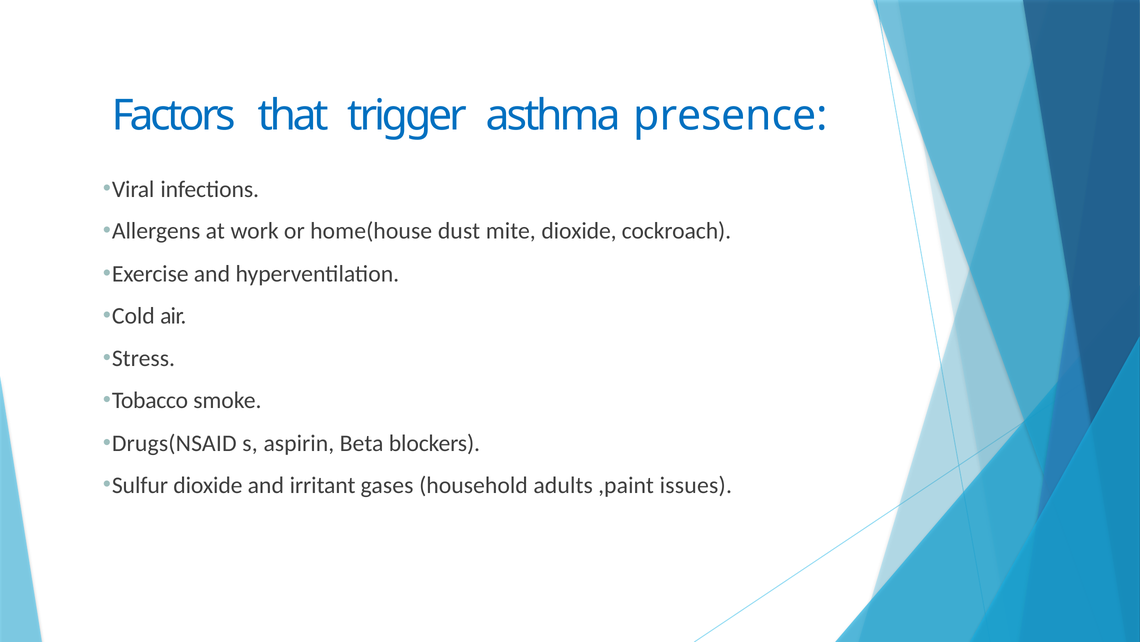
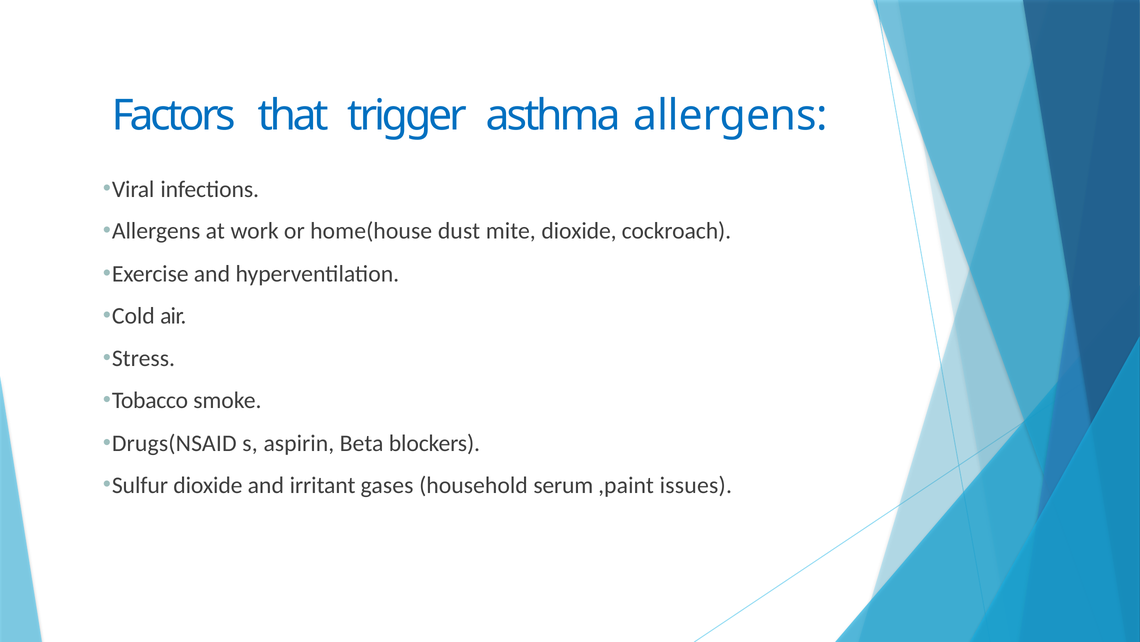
asthma presence: presence -> allergens (731, 115)
adults: adults -> serum (563, 485)
